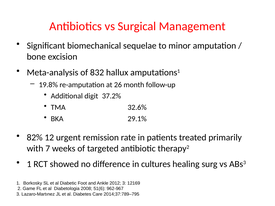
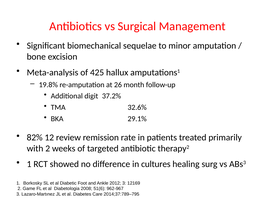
832: 832 -> 425 (97, 73)
urgent: urgent -> review (68, 138)
with 7: 7 -> 2 (48, 149)
